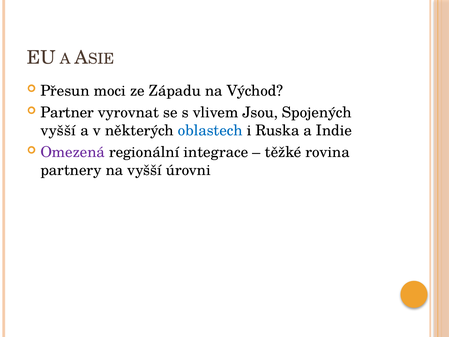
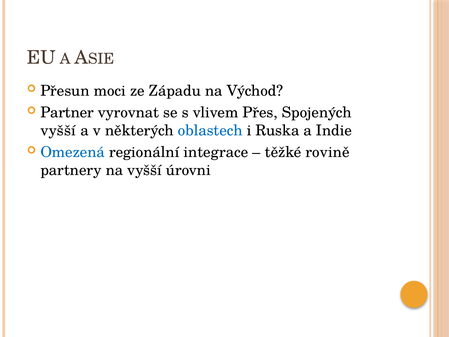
Jsou: Jsou -> Přes (260, 113)
Omezená colour: purple -> blue (73, 152)
rovina: rovina -> rovině (328, 152)
